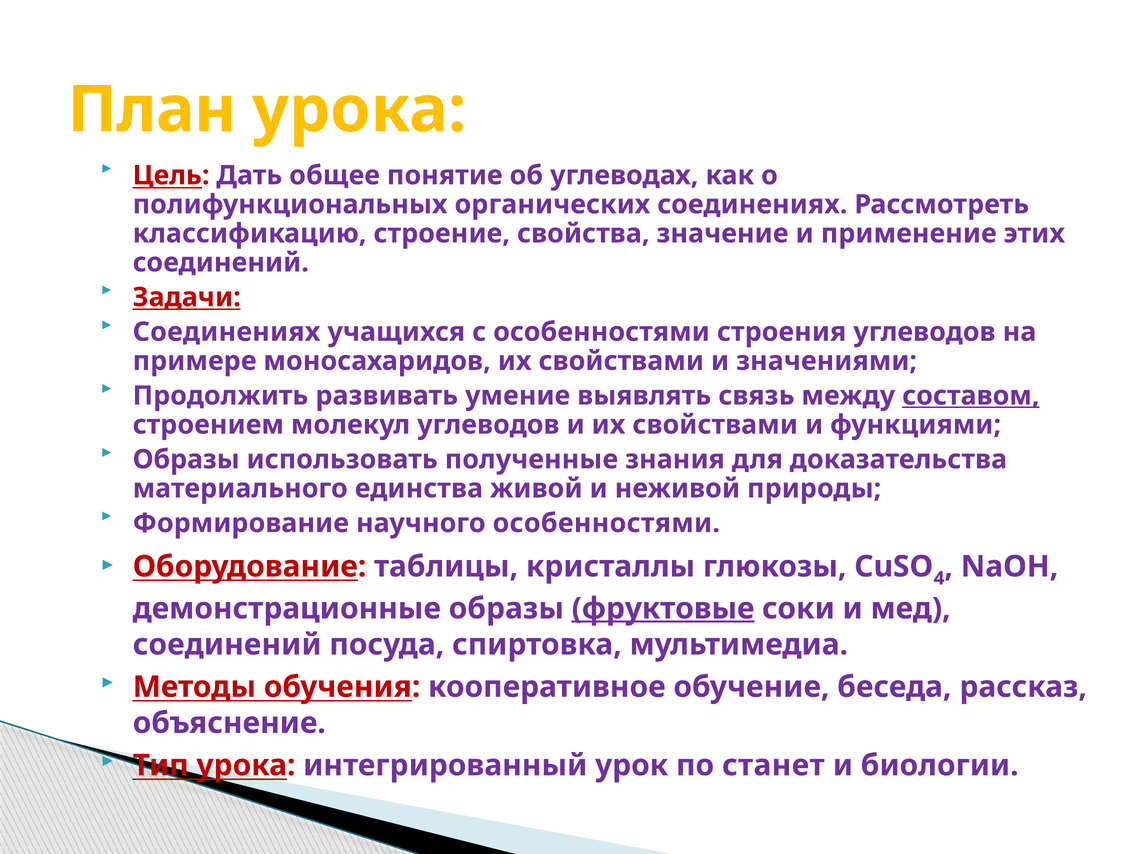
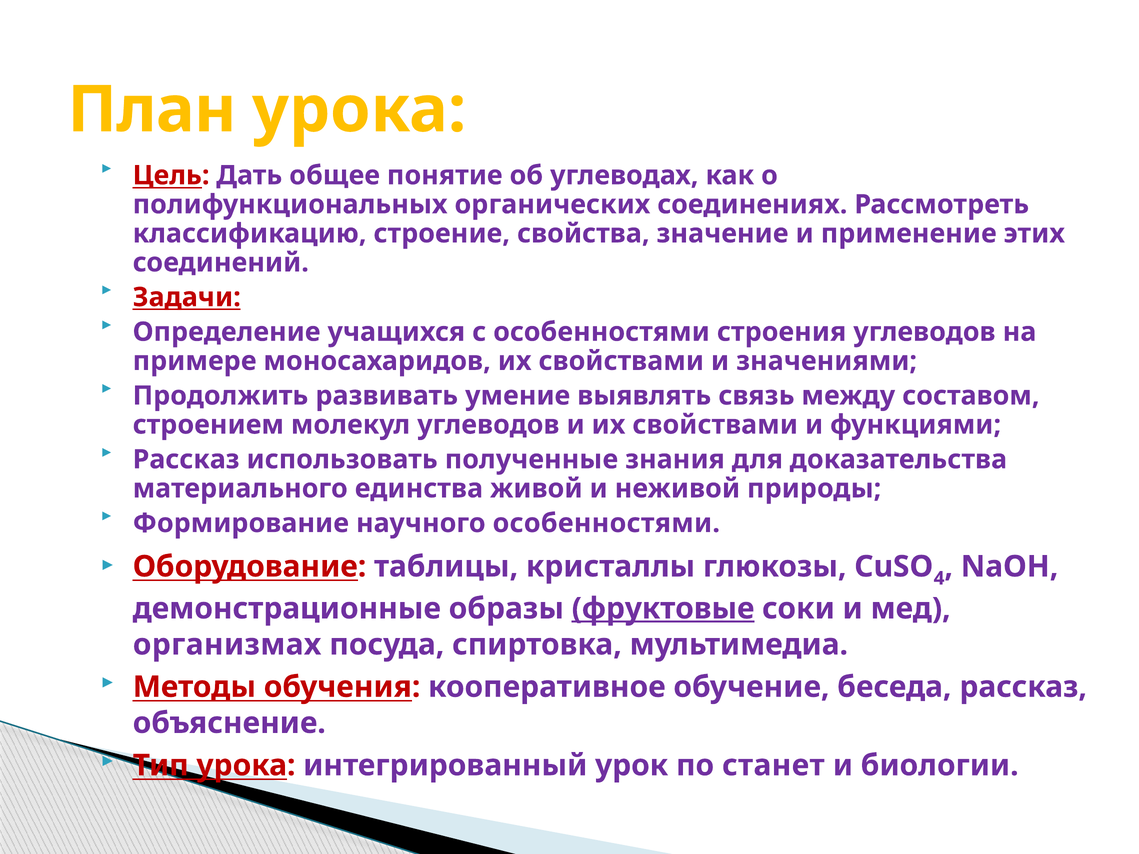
Соединениях: Соединениях -> Определение (227, 332)
составом underline: present -> none (971, 396)
Образы: Образы -> Рассказ (186, 460)
соединений: соединений -> организмах (227, 645)
